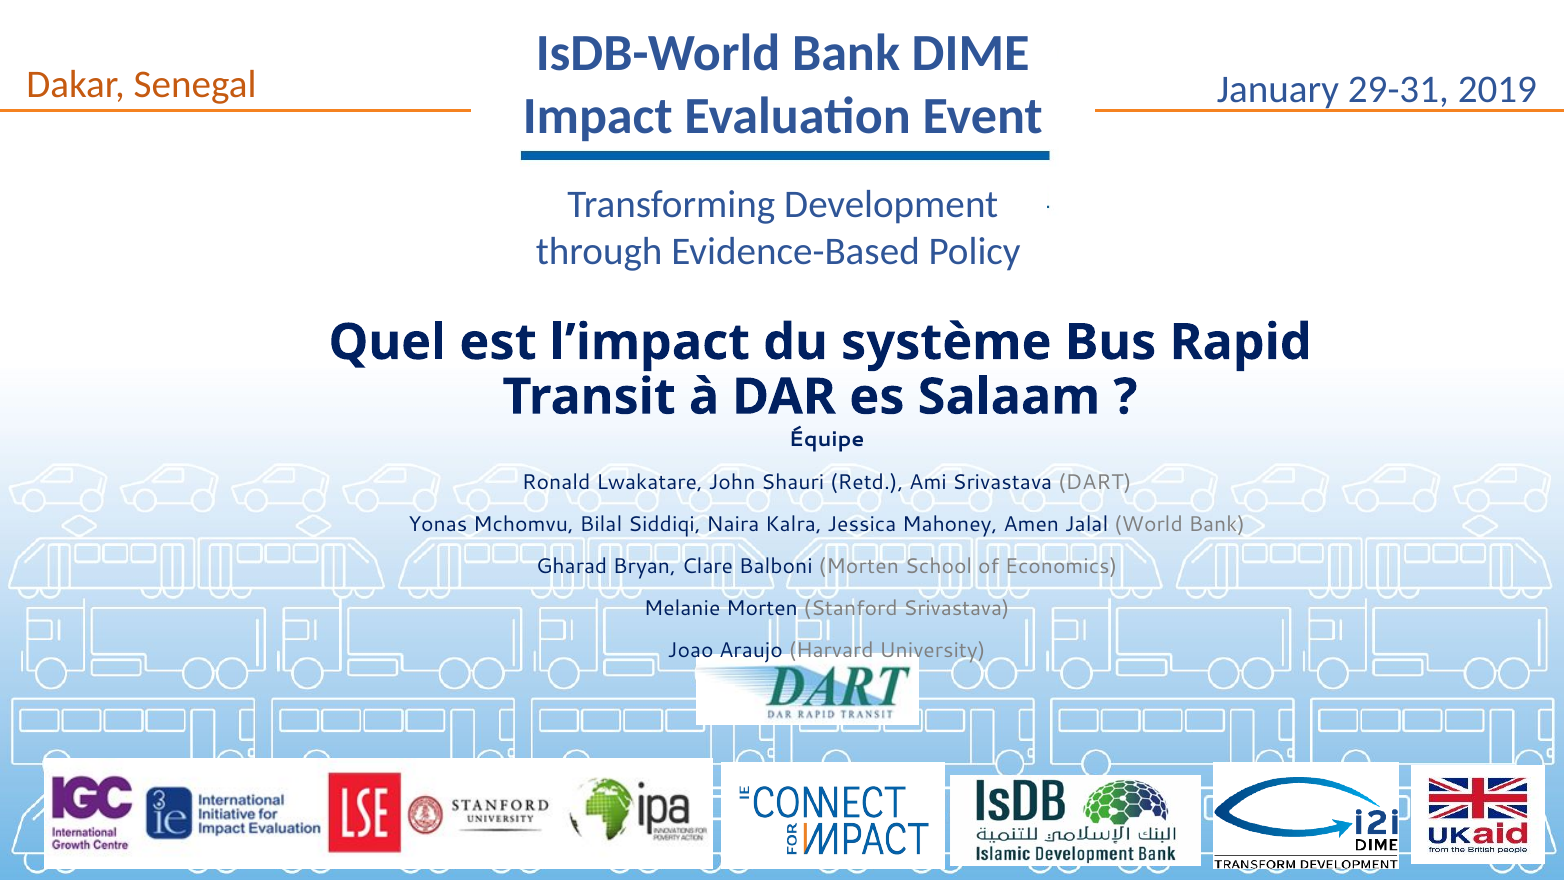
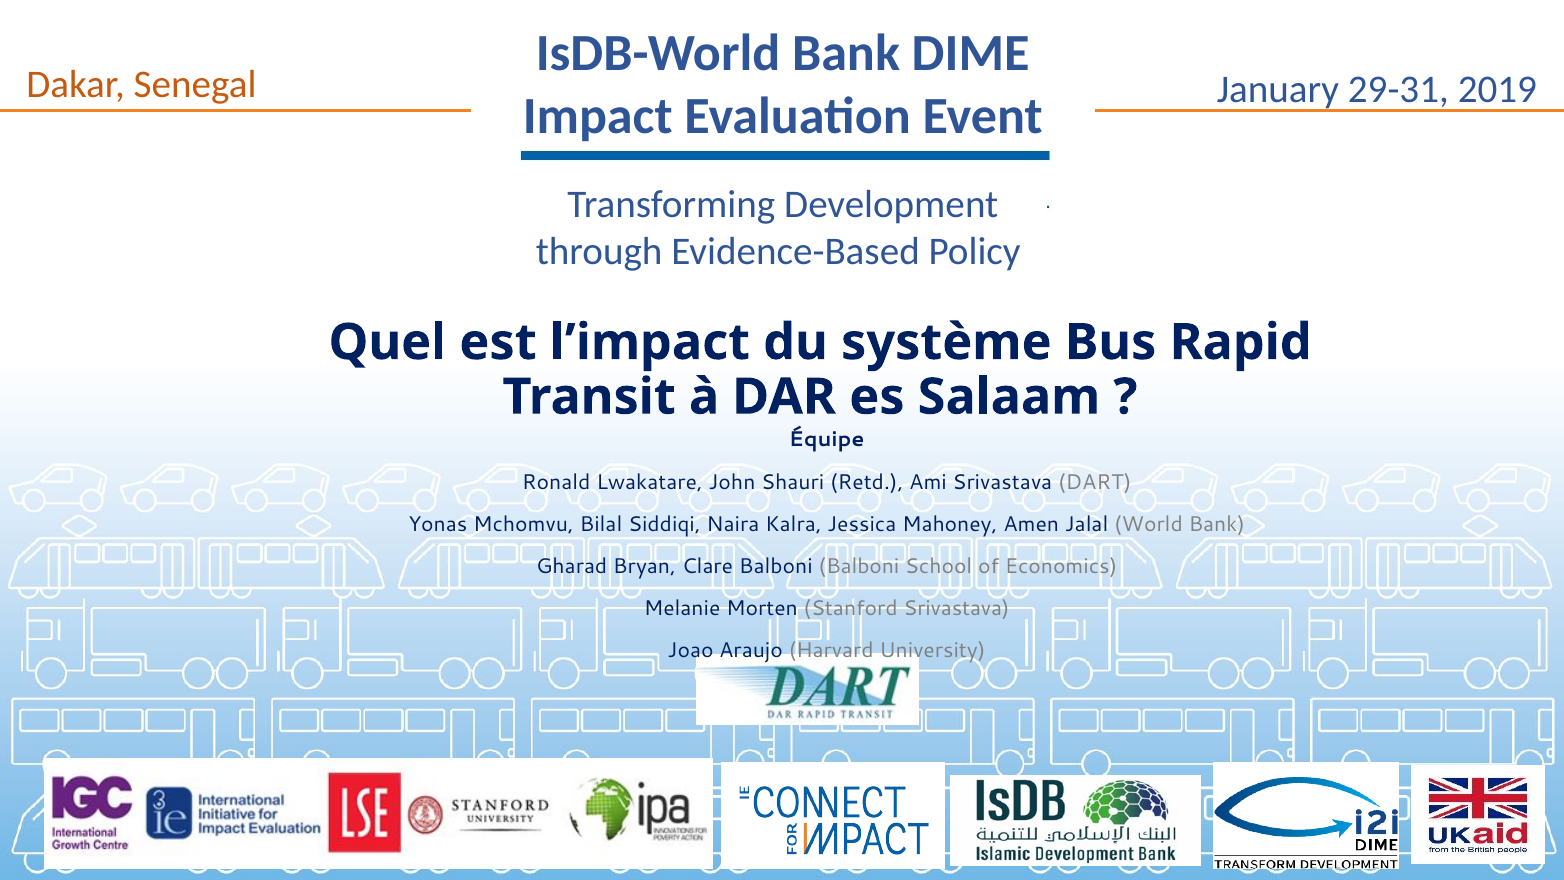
Balboni Morten: Morten -> Balboni (859, 566)
